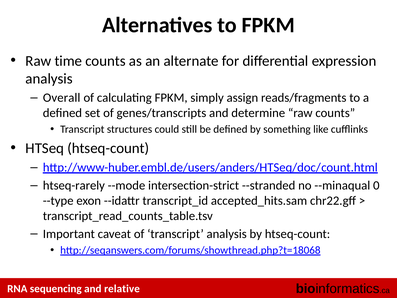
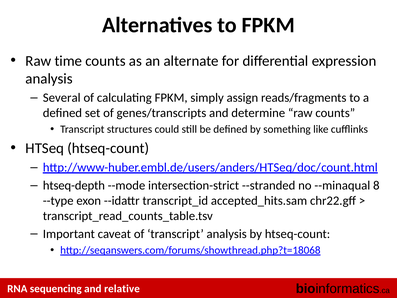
Overall: Overall -> Several (62, 98)
htseq-rarely: htseq-rarely -> htseq-depth (74, 185)
0: 0 -> 8 (376, 185)
